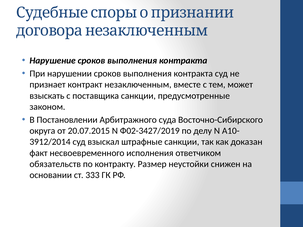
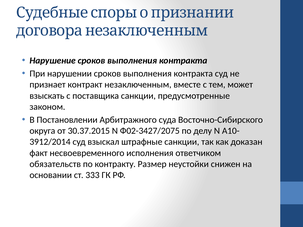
20.07.2015: 20.07.2015 -> 30.37.2015 (89, 131)
Ф02-3427/2019: Ф02-3427/2019 -> Ф02-3427/2075 (150, 131)
